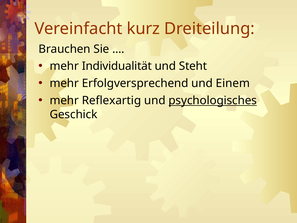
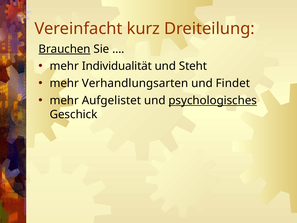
Brauchen underline: none -> present (65, 49)
Erfolgversprechend: Erfolgversprechend -> Verhandlungsarten (135, 83)
Einem: Einem -> Findet (233, 83)
Reflexartig: Reflexartig -> Aufgelistet (111, 100)
